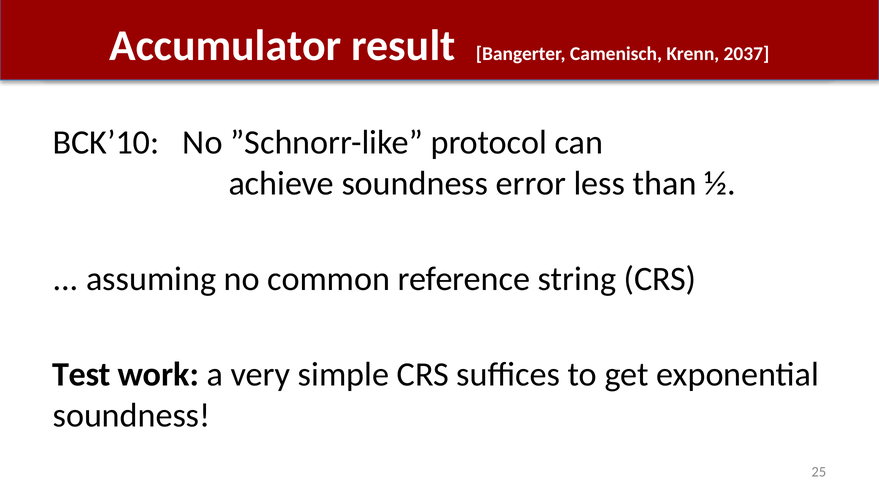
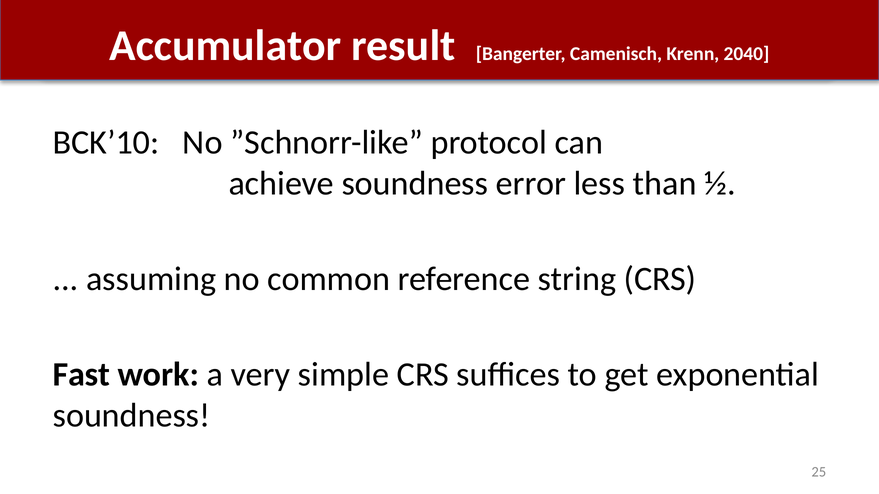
2037: 2037 -> 2040 (747, 54)
Test: Test -> Fast (81, 375)
